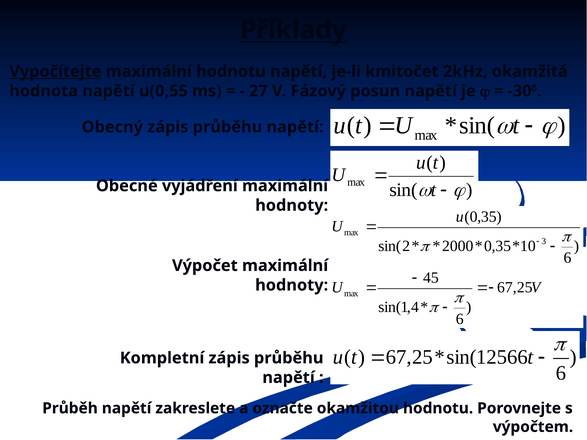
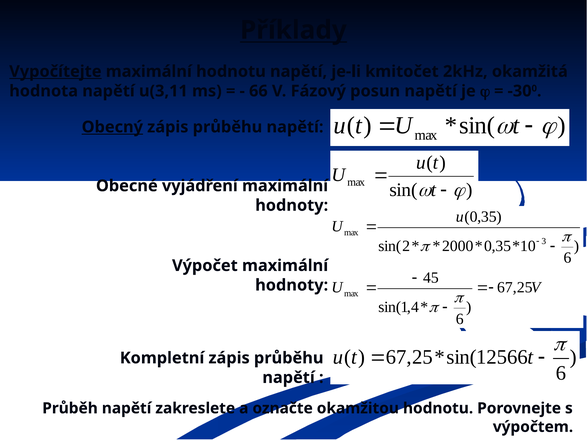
u(0,55: u(0,55 -> u(3,11 (163, 91)
27: 27 -> 66 (258, 91)
Obecný underline: none -> present (112, 127)
